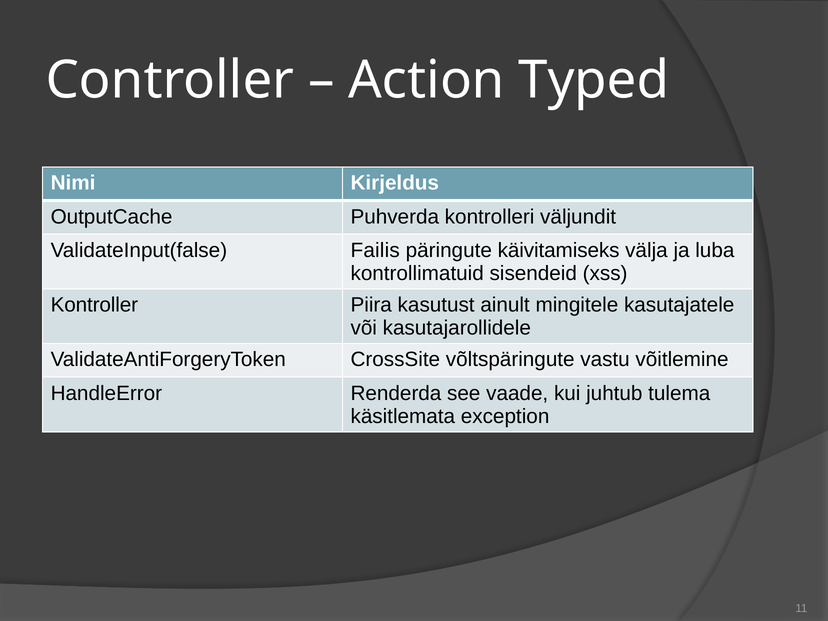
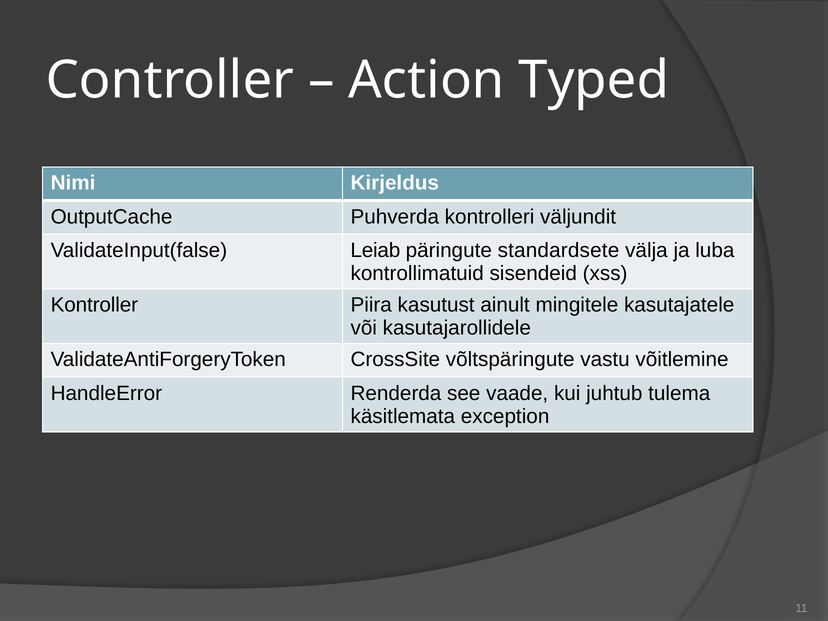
Failis: Failis -> Leiab (375, 250)
käivitamiseks: käivitamiseks -> standardsete (558, 250)
